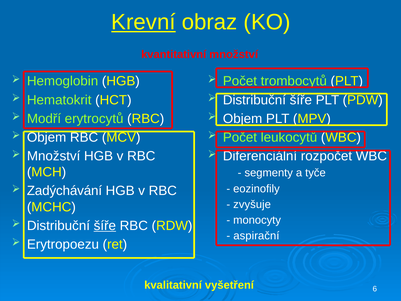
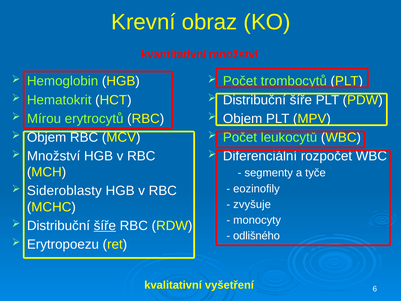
Krevní underline: present -> none (143, 22)
Modří: Modří -> Mírou (44, 119)
Zadýchávání: Zadýchávání -> Sideroblasty (64, 191)
aspirační: aspirační -> odlišného (257, 236)
